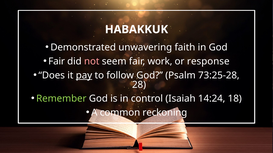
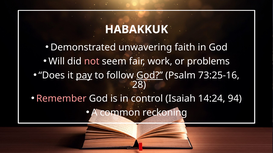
Fair: Fair -> Will (57, 62)
response: response -> problems (208, 62)
God underline: none -> present (150, 76)
73:25-28: 73:25-28 -> 73:25-16 (219, 76)
Remember colour: light green -> pink (61, 99)
18: 18 -> 94 (235, 99)
